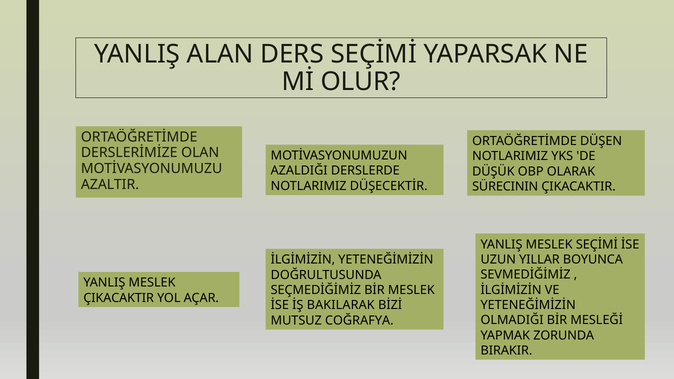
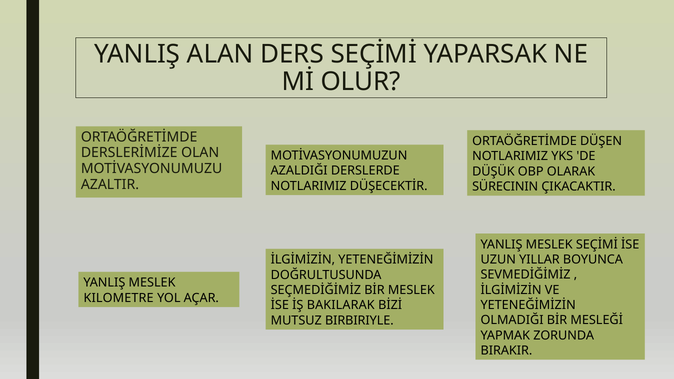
ÇIKACAKTIR: ÇIKACAKTIR -> KILOMETRE (119, 298)
COĞRAFYA: COĞRAFYA -> BIRBIRIYLE (359, 321)
